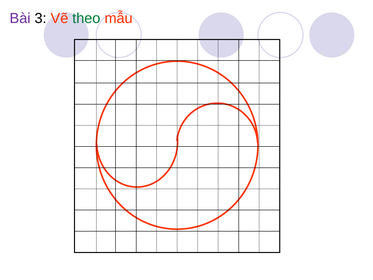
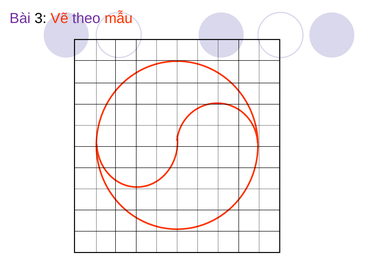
theo colour: green -> purple (86, 18)
